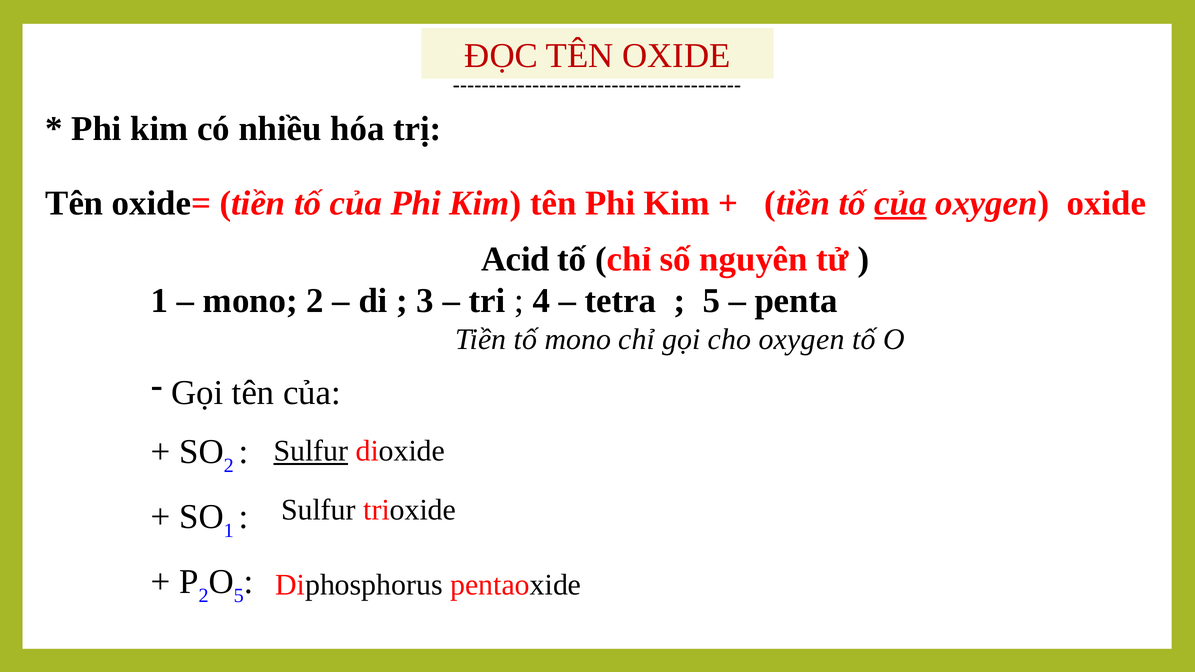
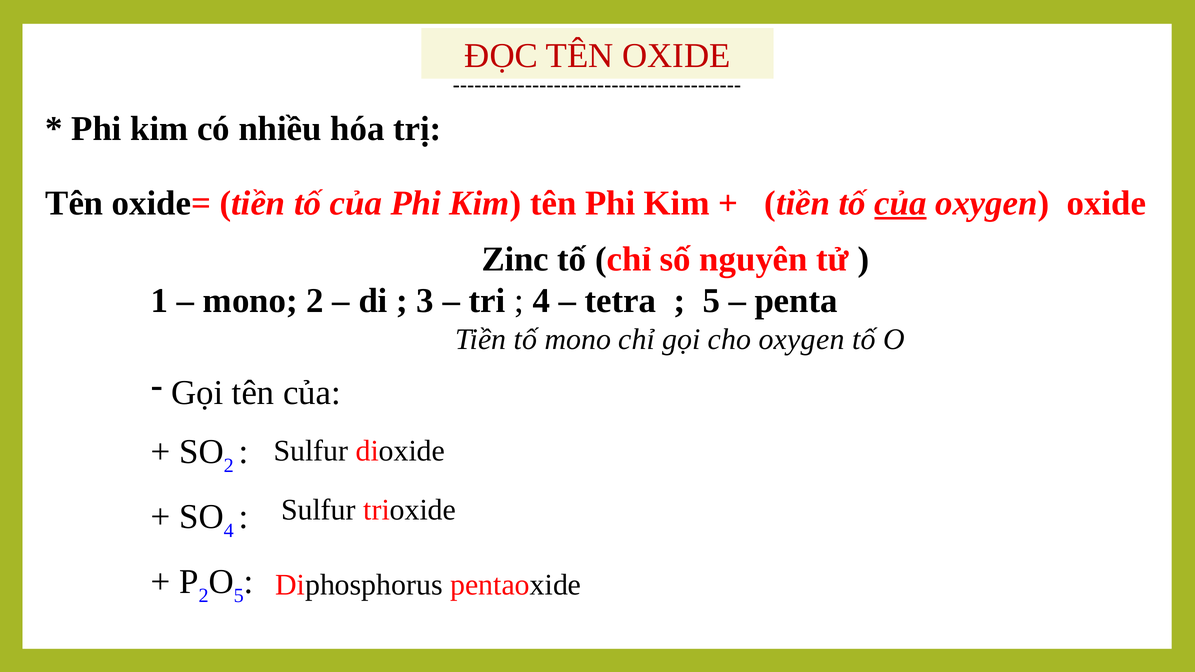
Acid: Acid -> Zinc (515, 259)
Sulfur underline: present -> none (311, 451)
1: 1 -> 4 (229, 531)
